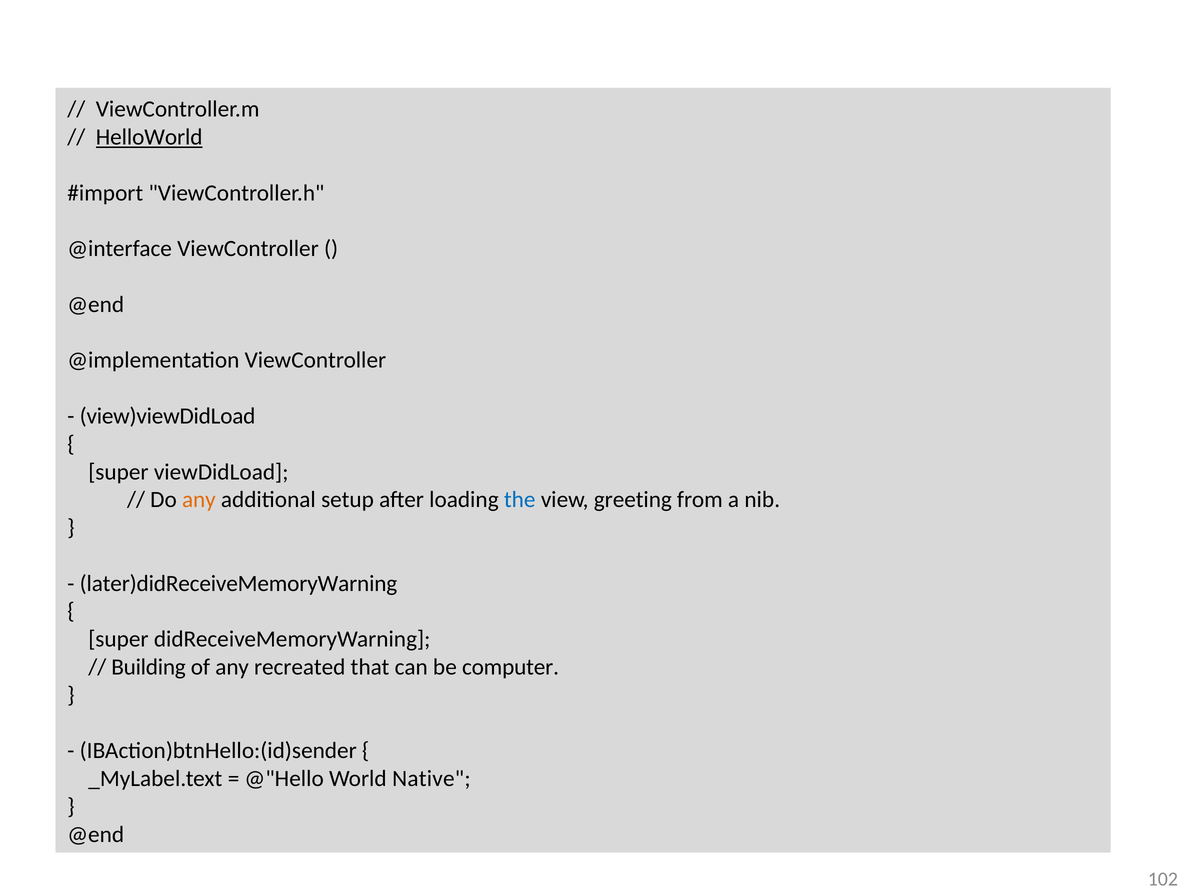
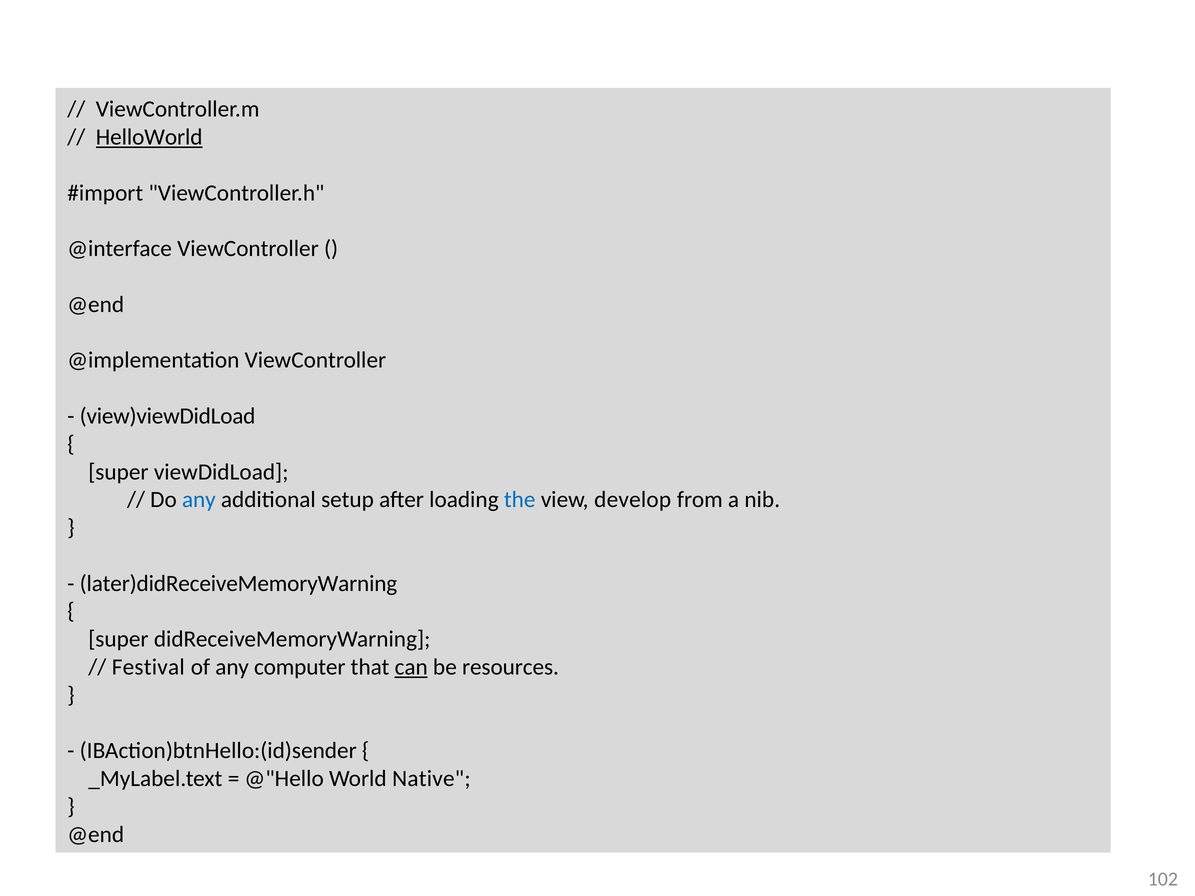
any colour: orange -> blue (199, 500)
greeting: greeting -> develop (633, 500)
Building: Building -> Festival (148, 667)
recreated: recreated -> computer (300, 667)
can underline: none -> present (411, 667)
computer: computer -> resources (510, 667)
